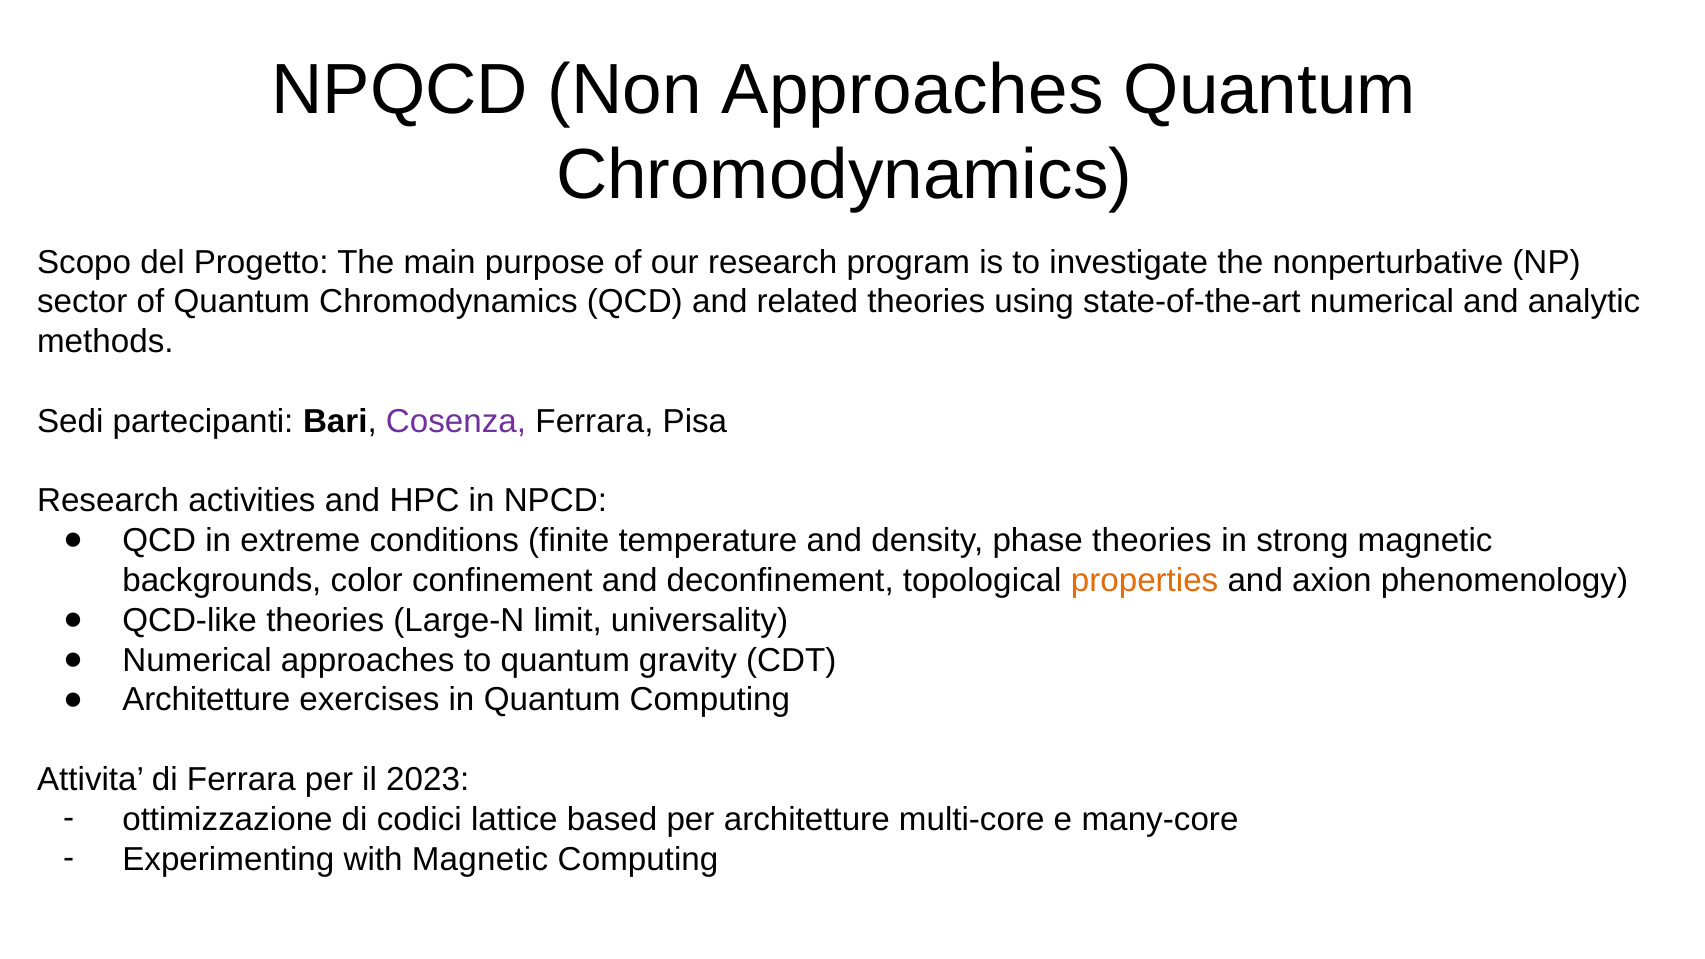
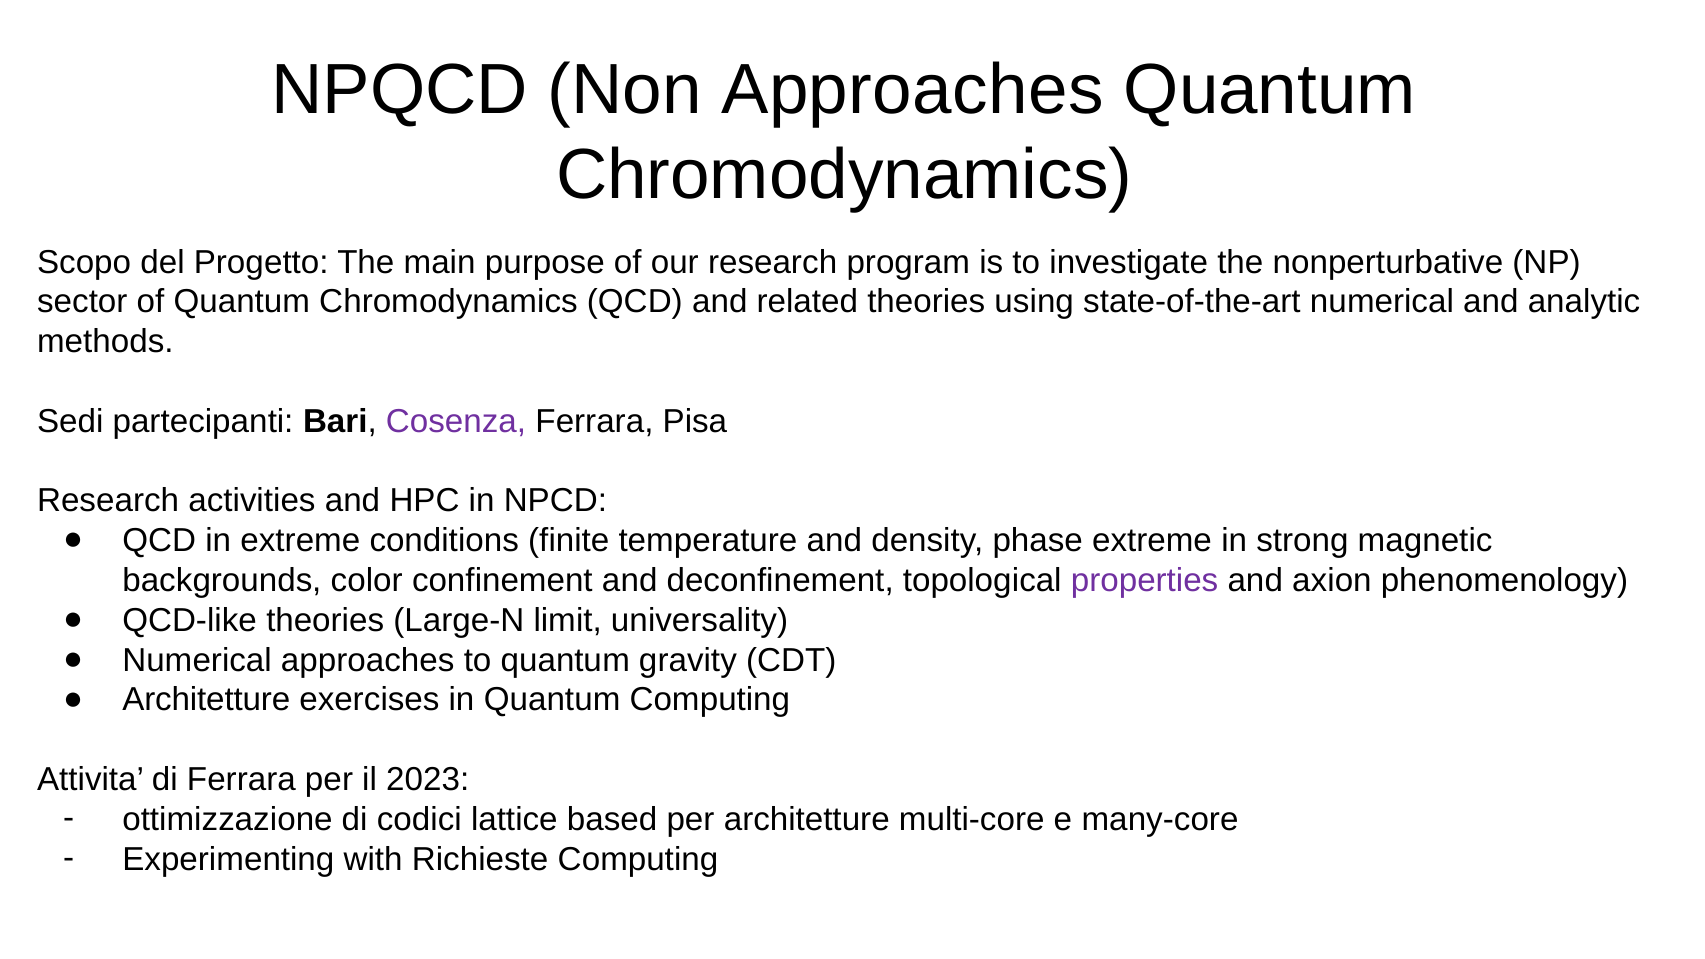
phase theories: theories -> extreme (1152, 541)
properties colour: orange -> purple (1145, 581)
with Magnetic: Magnetic -> Richieste (480, 859)
